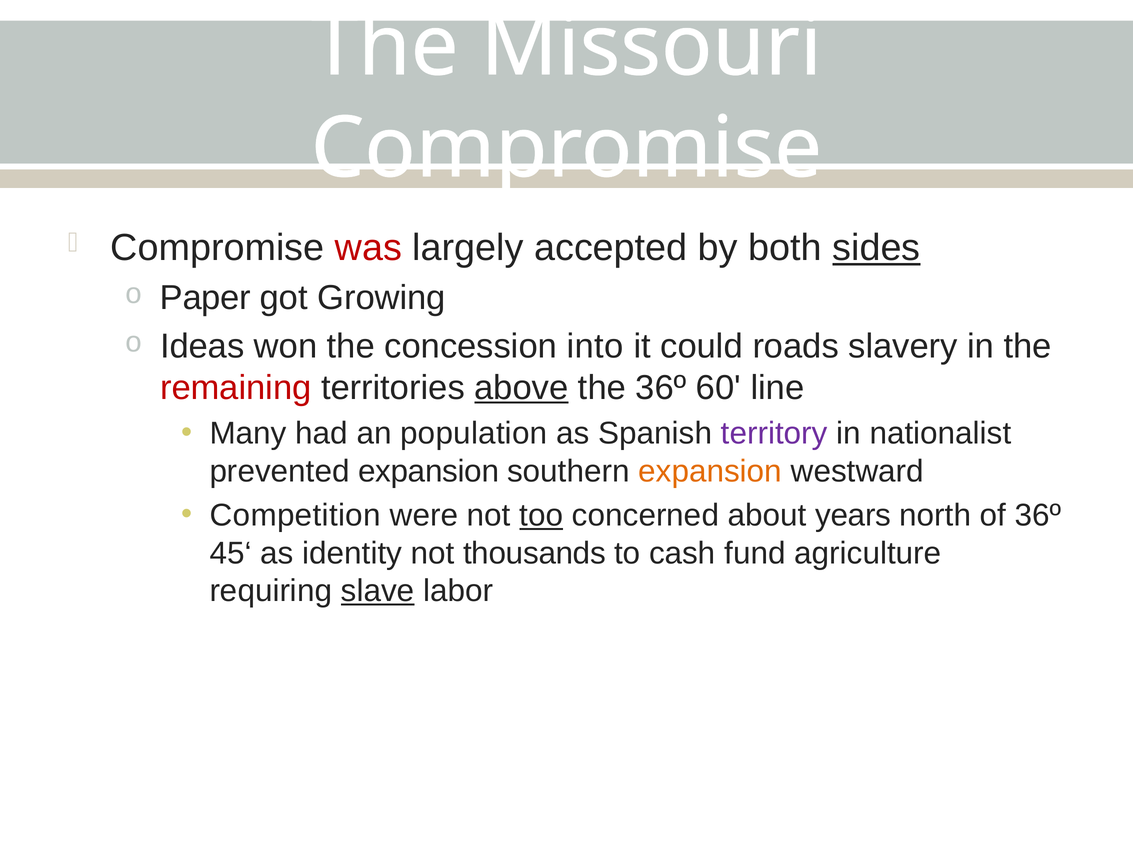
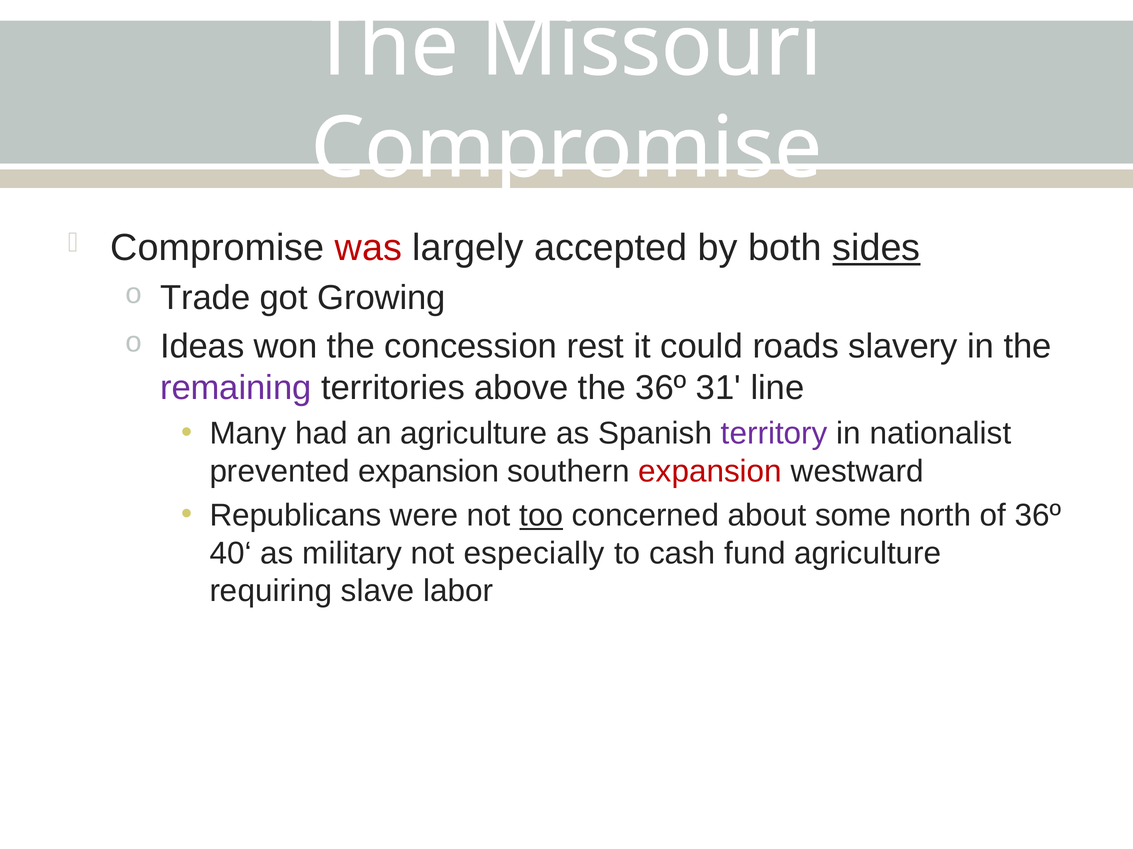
Paper: Paper -> Trade (205, 298)
into: into -> rest (595, 347)
remaining colour: red -> purple (236, 388)
above underline: present -> none (521, 388)
60: 60 -> 31 (719, 388)
an population: population -> agriculture (474, 434)
expansion colour: orange -> red (710, 472)
Competition: Competition -> Republicans (295, 516)
years: years -> some (853, 516)
45‘: 45‘ -> 40‘ (231, 554)
identity: identity -> military (352, 554)
thousands: thousands -> especially (534, 554)
slave underline: present -> none (378, 591)
